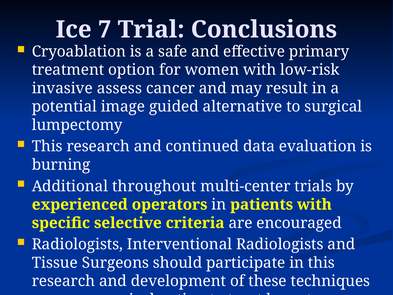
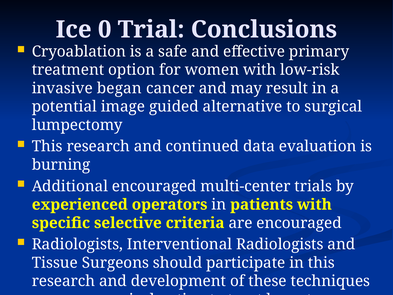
7: 7 -> 0 (105, 30)
assess: assess -> began (119, 88)
Additional throughout: throughout -> encouraged (154, 186)
